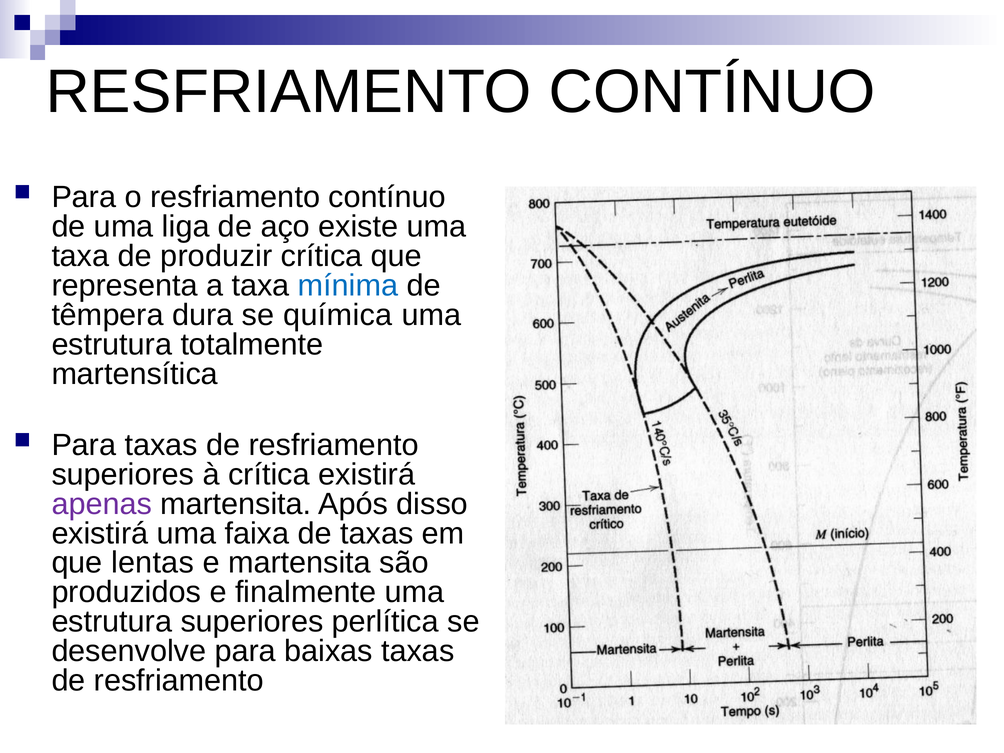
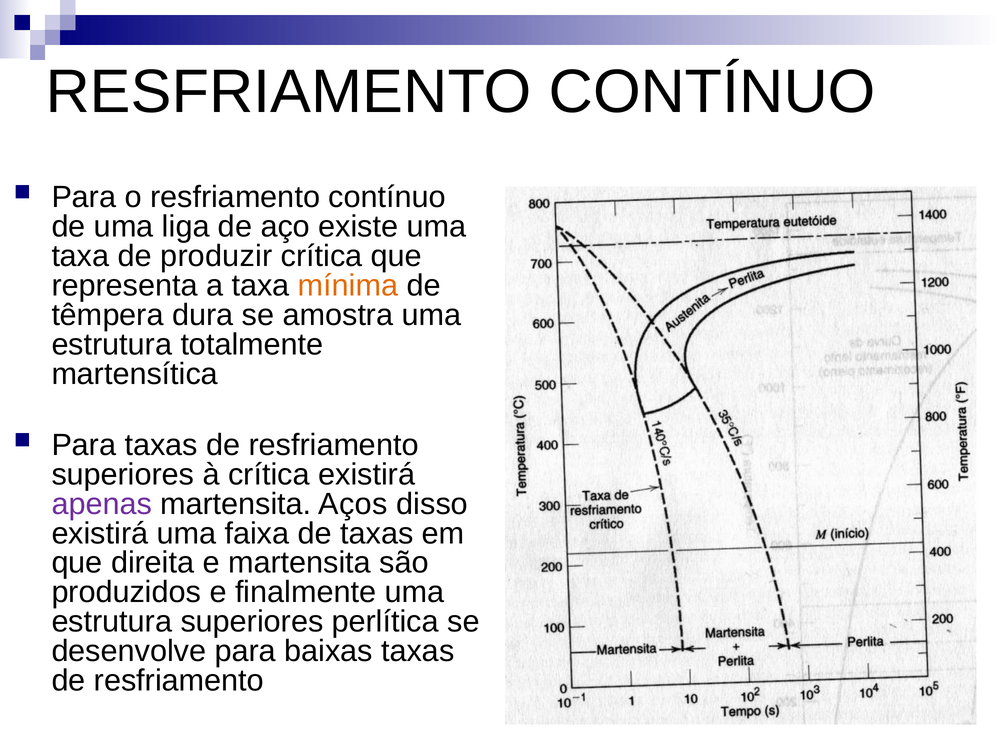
mínima colour: blue -> orange (348, 286)
química: química -> amostra (338, 315)
Após: Após -> Aços (353, 504)
lentas: lentas -> direita (153, 563)
